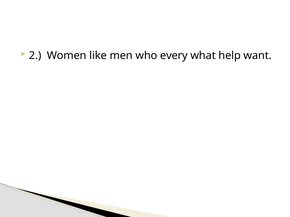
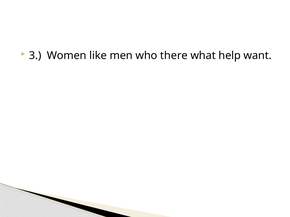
2: 2 -> 3 (35, 56)
every: every -> there (174, 56)
